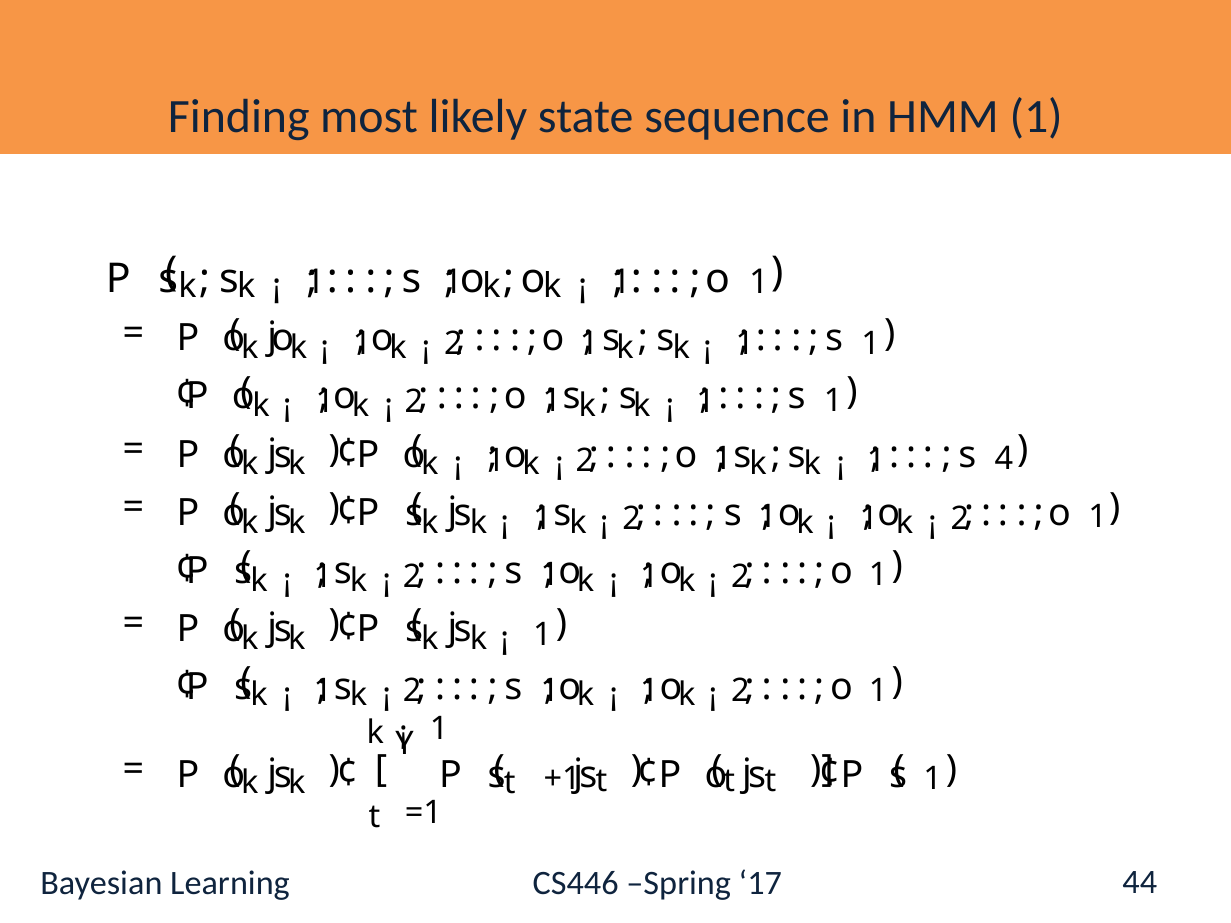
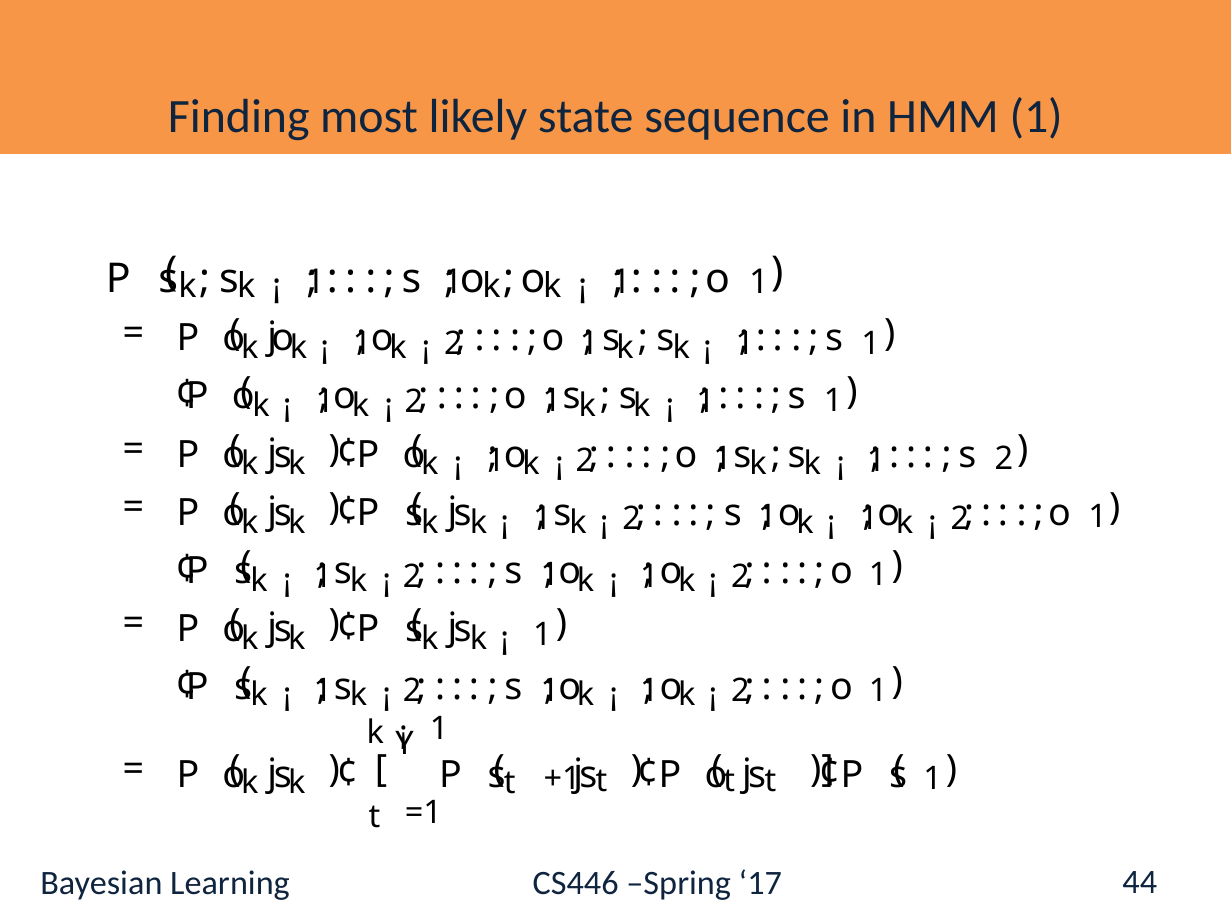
4: 4 -> 2 (1004, 459)
